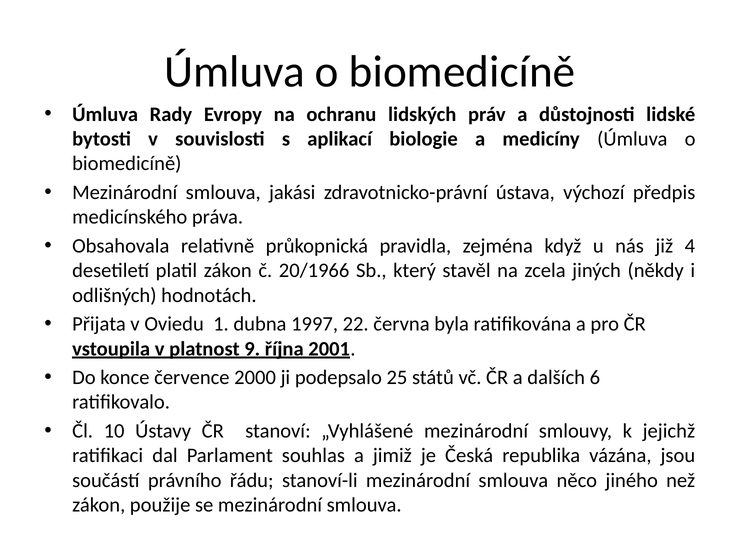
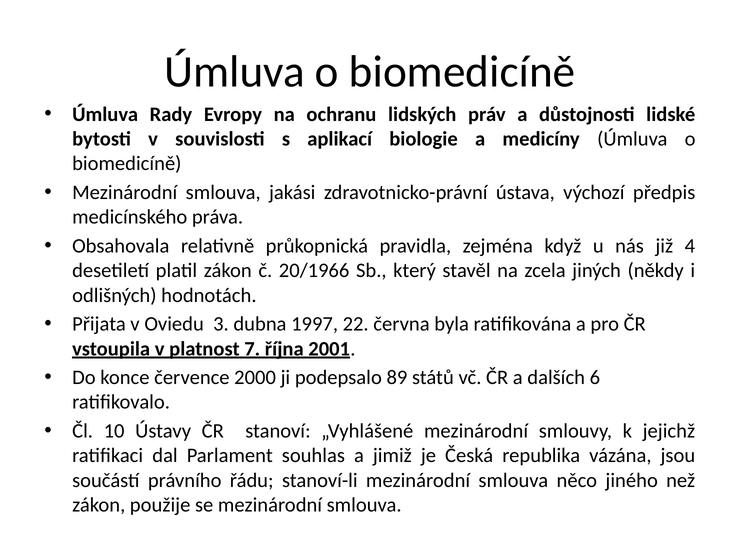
1: 1 -> 3 (221, 324)
9: 9 -> 7 (252, 349)
25: 25 -> 89 (397, 378)
